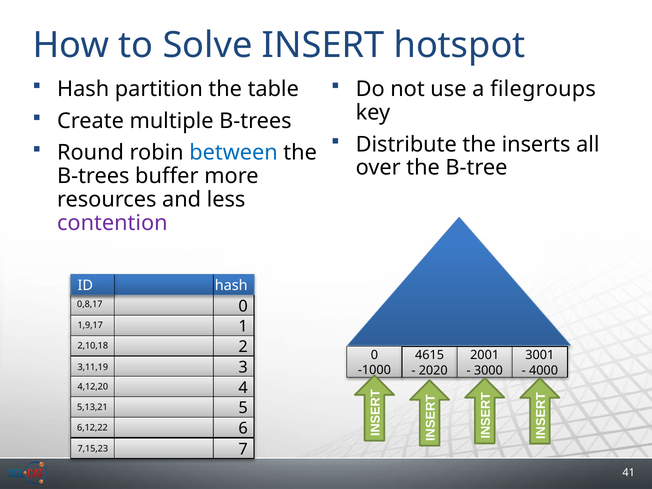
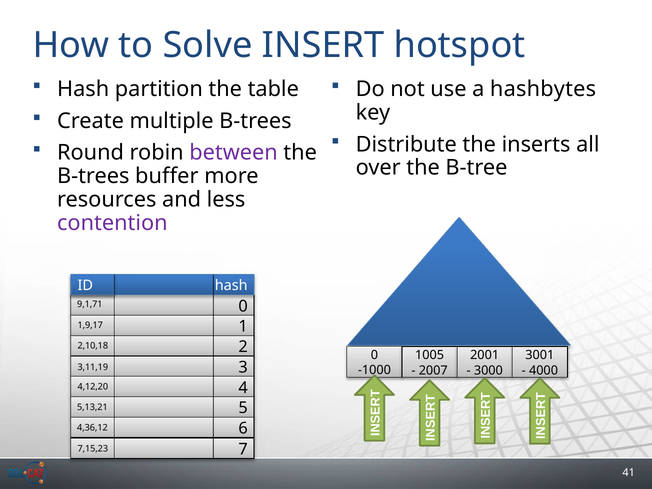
filegroups: filegroups -> hashbytes (543, 89)
between colour: blue -> purple (234, 152)
0,8,17: 0,8,17 -> 9,1,71 (90, 304)
4615: 4615 -> 1005 (430, 355)
2020: 2020 -> 2007 (433, 370)
6,12,22: 6,12,22 -> 4,36,12 (92, 428)
